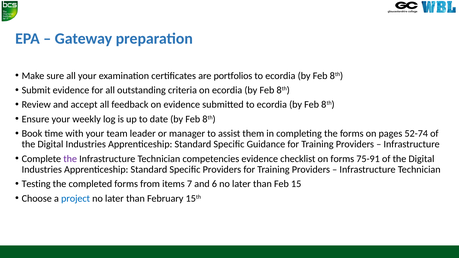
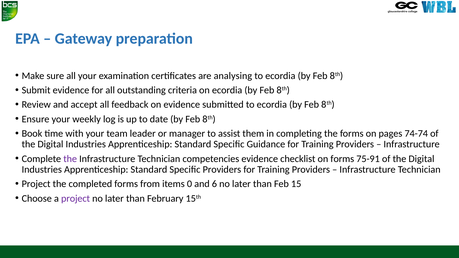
portfolios: portfolios -> analysing (233, 76)
52-74: 52-74 -> 74-74 (416, 134)
Testing: Testing -> Project (36, 184)
7: 7 -> 0 (189, 184)
project colour: blue -> purple (76, 199)
